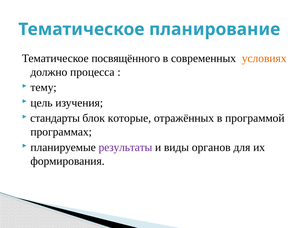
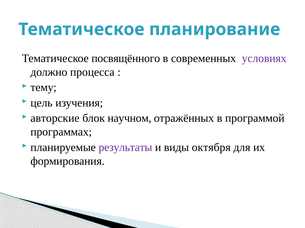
условиях colour: orange -> purple (264, 59)
стандарты: стандарты -> авторские (55, 119)
которые: которые -> научном (129, 119)
органов: органов -> октября (211, 148)
